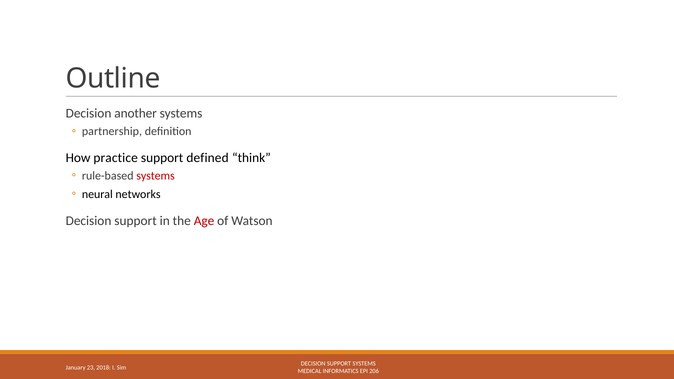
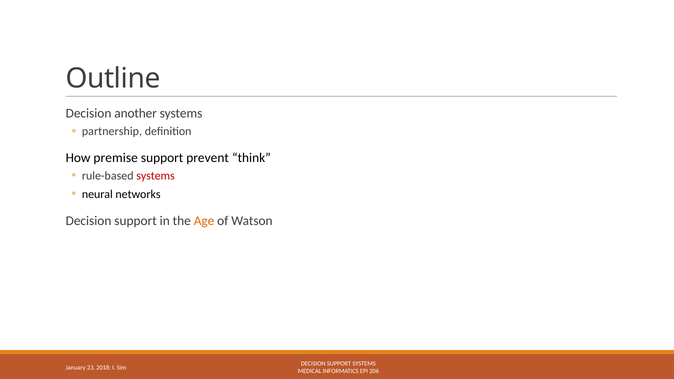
practice: practice -> premise (116, 158)
defined: defined -> prevent (208, 158)
Age colour: red -> orange (204, 221)
